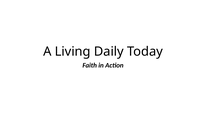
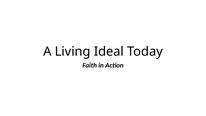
Daily: Daily -> Ideal (109, 51)
